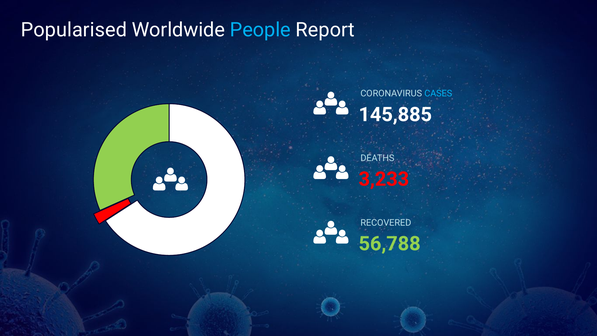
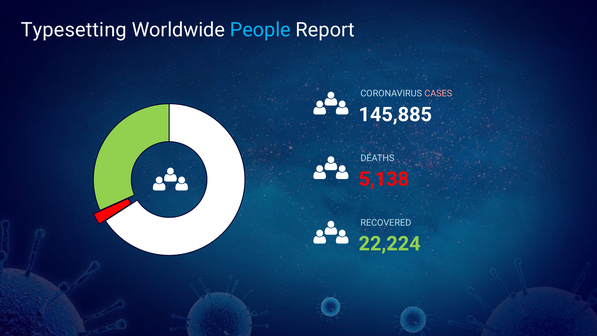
Popularised: Popularised -> Typesetting (74, 30)
CASES colour: light blue -> pink (438, 93)
3,233: 3,233 -> 5,138 (384, 179)
56,788: 56,788 -> 22,224 (390, 244)
